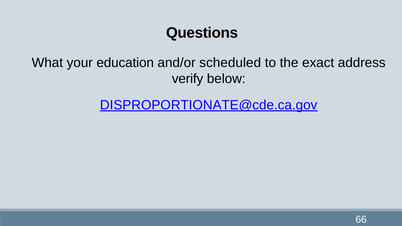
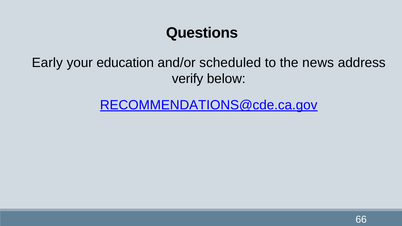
What: What -> Early (47, 63)
exact: exact -> news (318, 63)
DISPROPORTIONATE@cde.ca.gov: DISPROPORTIONATE@cde.ca.gov -> RECOMMENDATIONS@cde.ca.gov (209, 105)
